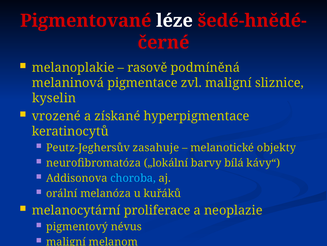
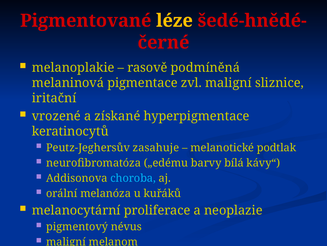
léze colour: white -> yellow (174, 21)
kyselin: kyselin -> iritační (54, 98)
objekty: objekty -> podtlak (277, 147)
„lokální: „lokální -> „edému (166, 162)
